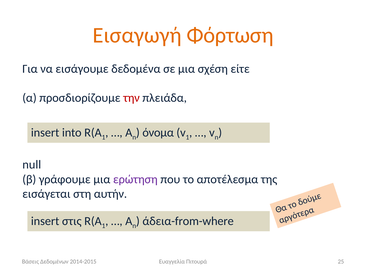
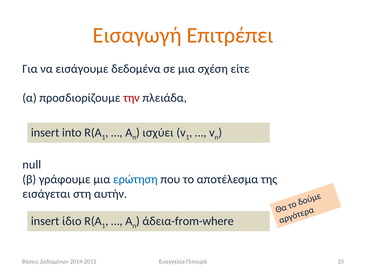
Φόρτωση: Φόρτωση -> Επιτρέπει (230, 35)
όνομα: όνομα -> ισχύει (158, 133)
ερώτηση colour: purple -> blue (135, 180)
στις: στις -> ίδιο (72, 221)
